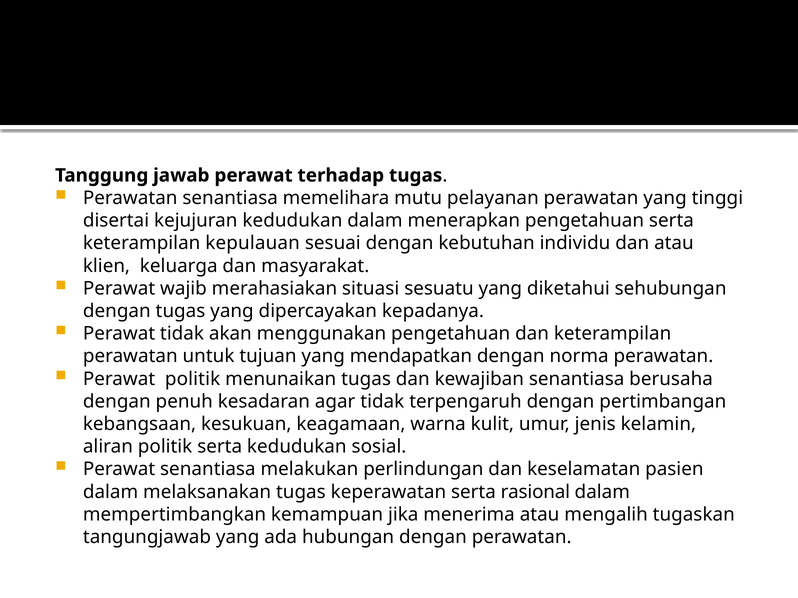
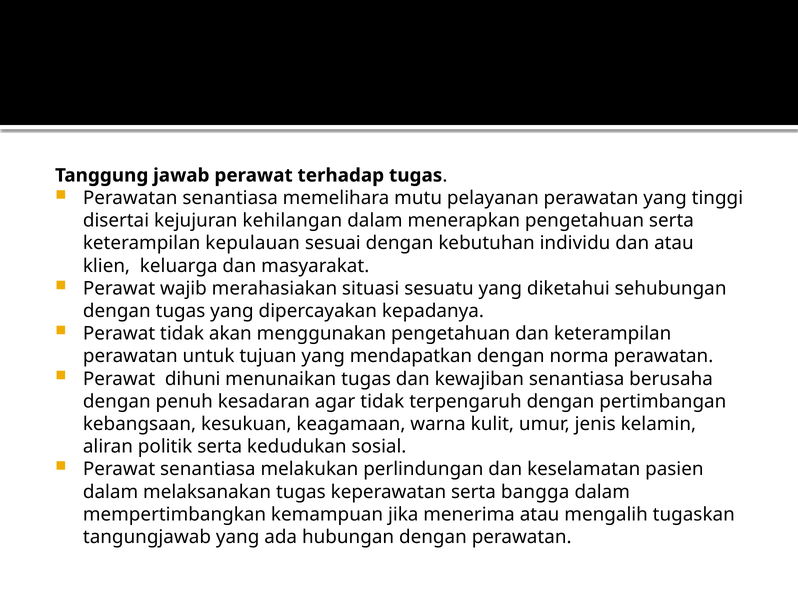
kejujuran kedudukan: kedudukan -> kehilangan (292, 221)
Perawat politik: politik -> dihuni (193, 379)
rasional: rasional -> bangga (535, 492)
